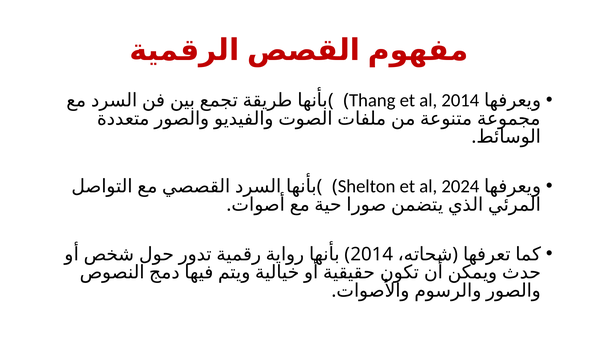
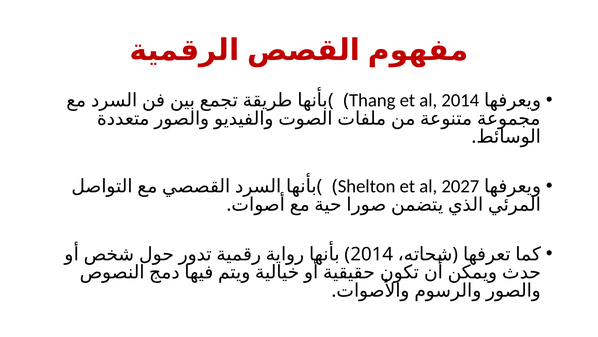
2024: 2024 -> 2027 (460, 186)
